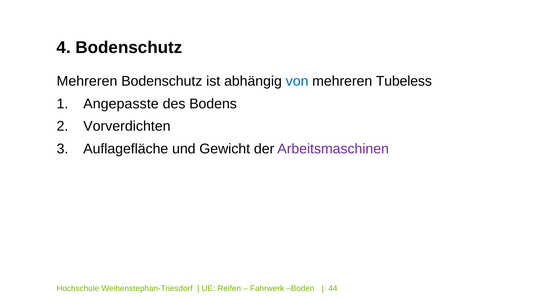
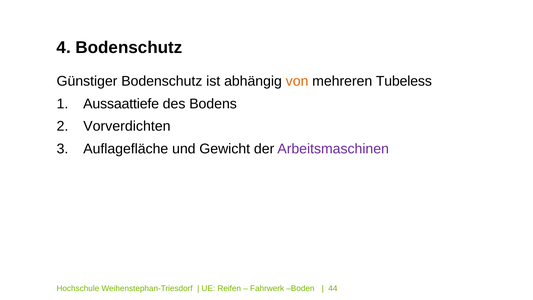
Mehreren: Mehreren -> Günstiger (87, 81)
von colour: blue -> orange (297, 81)
Angepasste: Angepasste -> Aussaattiefe (121, 104)
